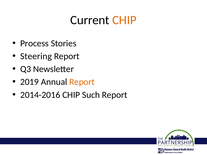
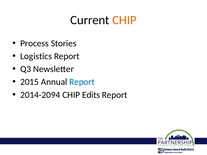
Steering: Steering -> Logistics (36, 56)
2019: 2019 -> 2015 (29, 82)
Report colour: orange -> blue (82, 82)
2014-2016: 2014-2016 -> 2014-2094 (40, 95)
Such: Such -> Edits (91, 95)
